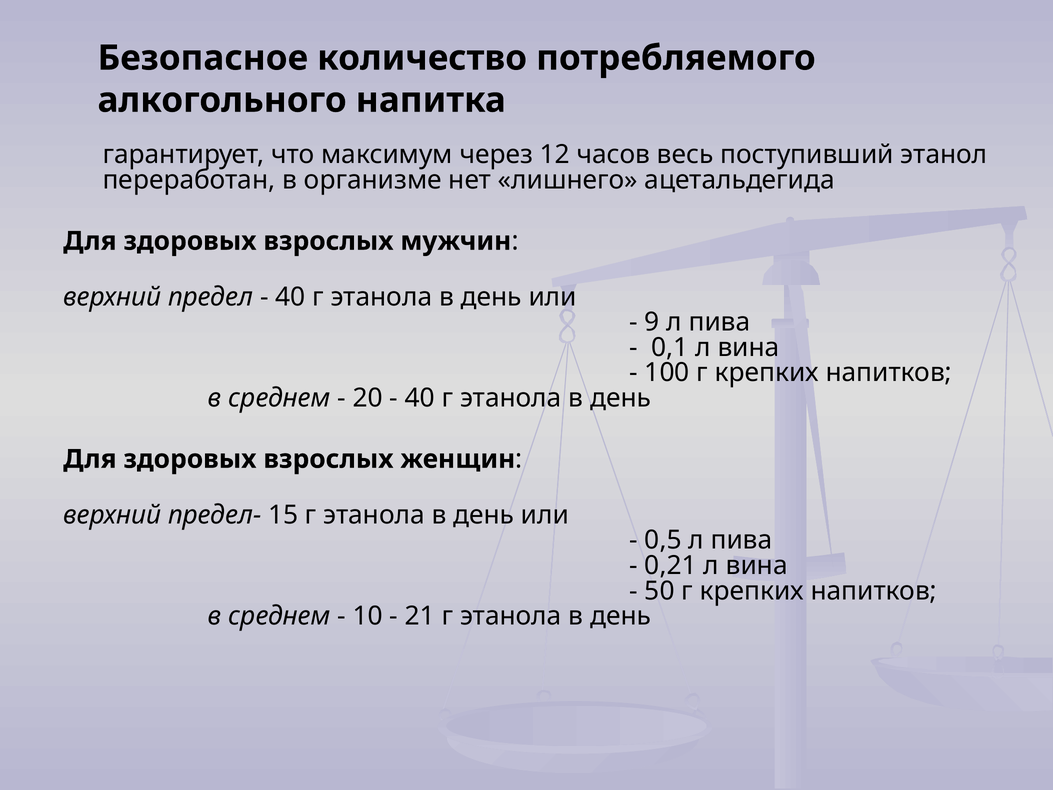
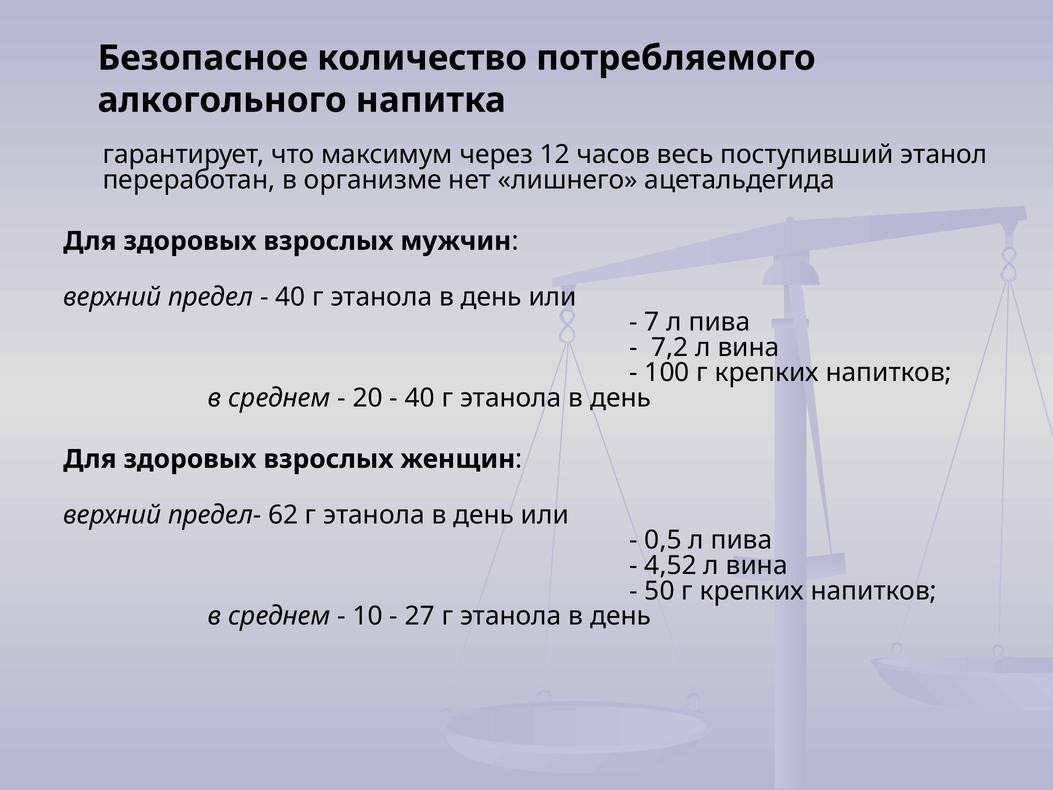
9: 9 -> 7 (652, 322)
0,1: 0,1 -> 7,2 (670, 347)
15: 15 -> 62 (283, 515)
0,21: 0,21 -> 4,52 (671, 565)
21: 21 -> 27 (420, 616)
